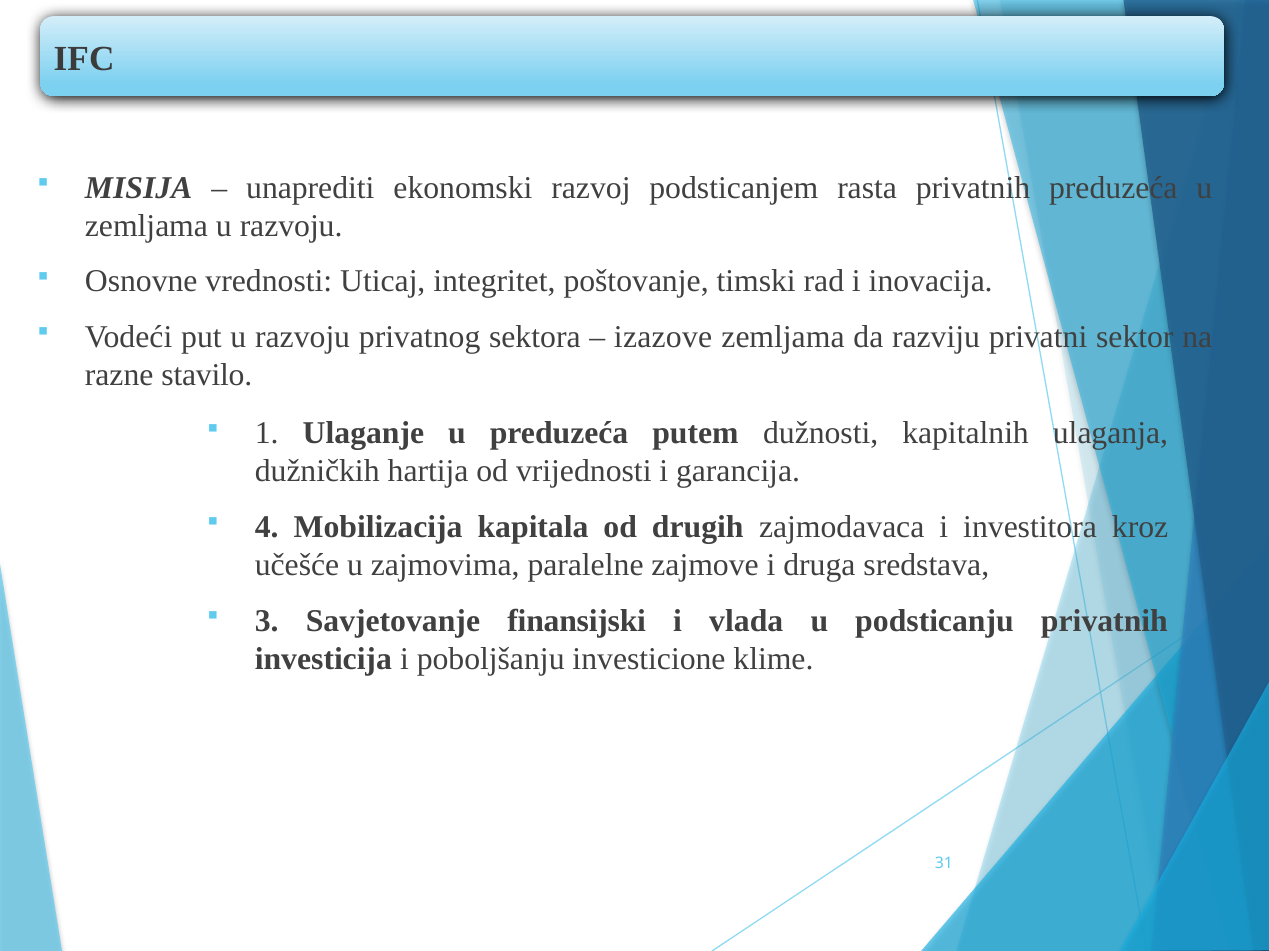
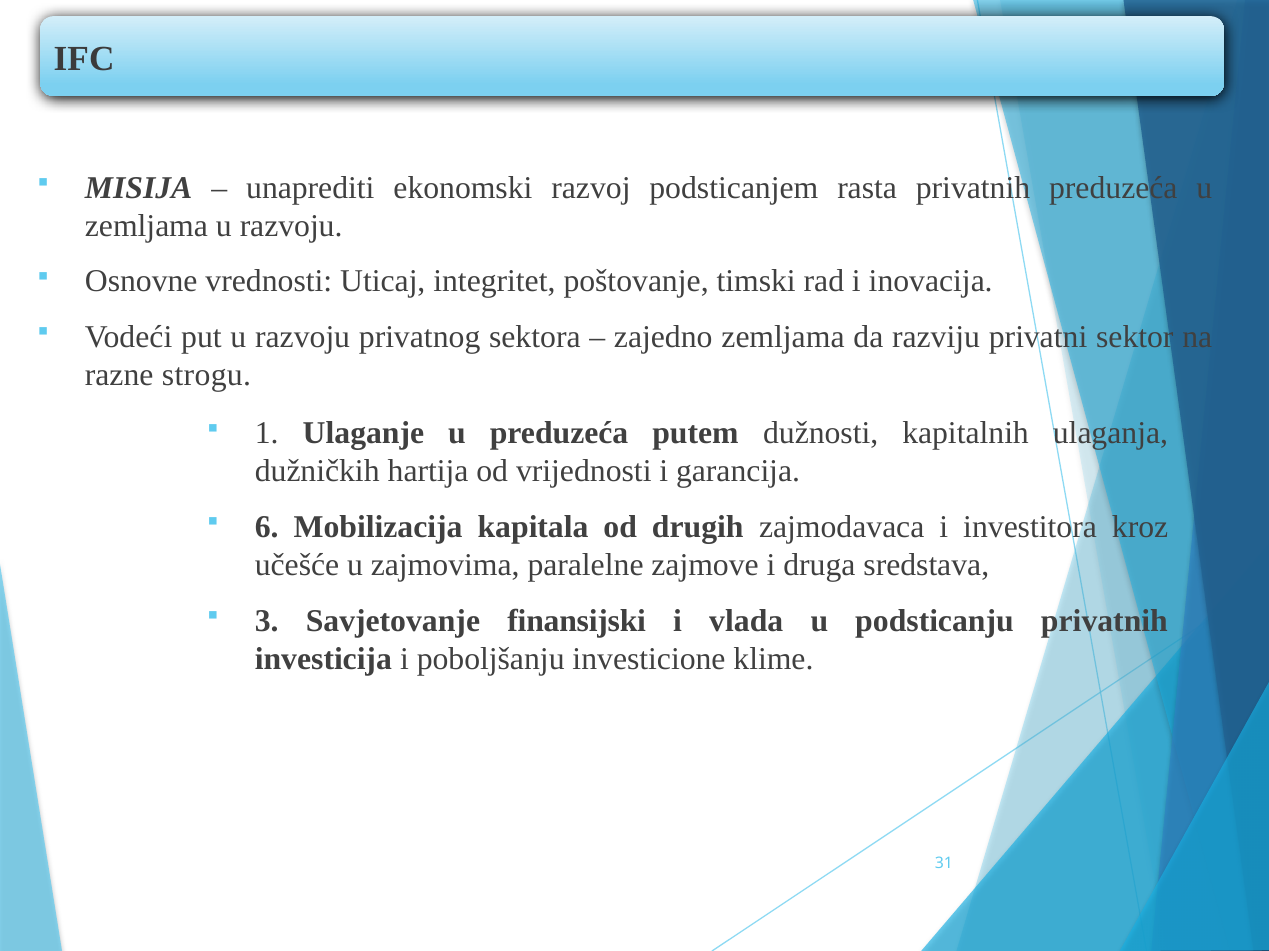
izazove: izazove -> zajedno (663, 337)
stavilo: stavilo -> strogu (207, 375)
4: 4 -> 6 (267, 527)
